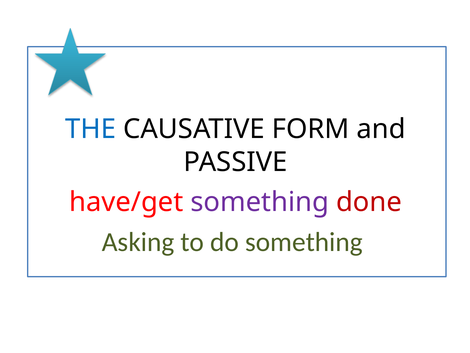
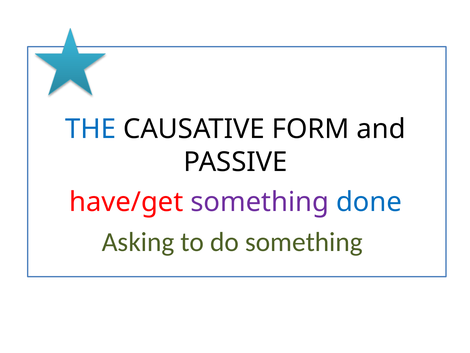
done colour: red -> blue (369, 202)
